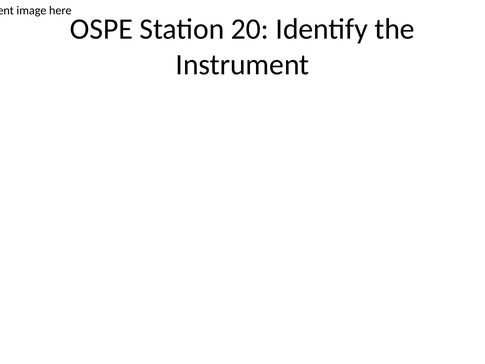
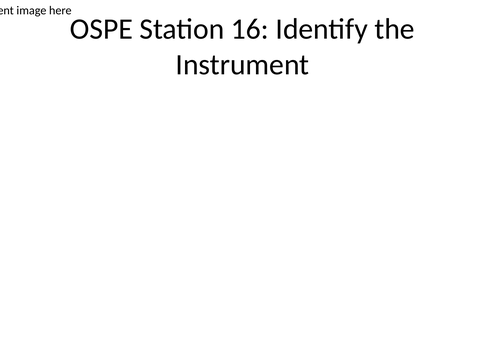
20: 20 -> 16 (250, 29)
